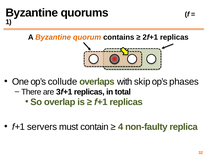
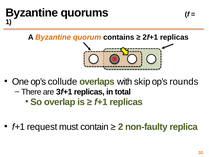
phases: phases -> rounds (184, 82)
servers: servers -> request (42, 127)
4: 4 -> 2 (121, 127)
